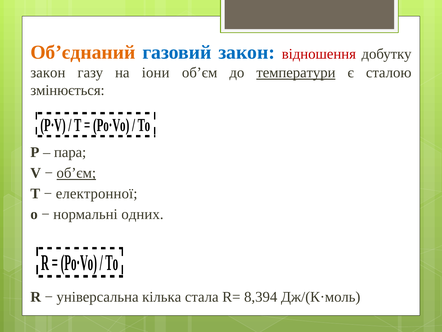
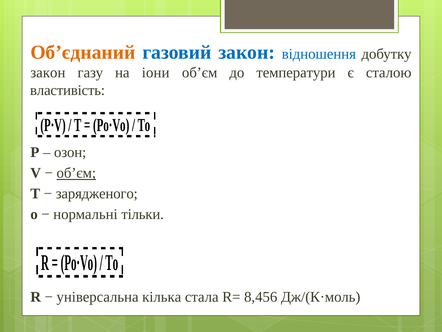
відношення colour: red -> blue (319, 54)
температури underline: present -> none (296, 73)
змінюється: змінюється -> властивість (68, 90)
пара: пара -> озон (70, 152)
електронної: електронної -> зарядженого (97, 193)
одних: одних -> тільки (143, 214)
8,394: 8,394 -> 8,456 (261, 297)
